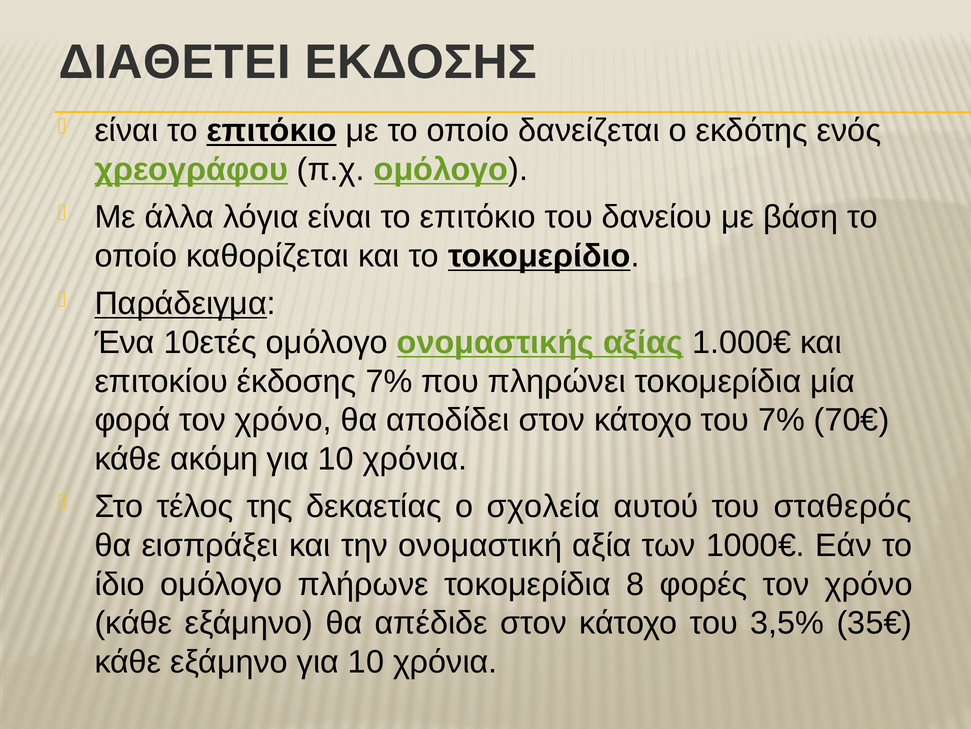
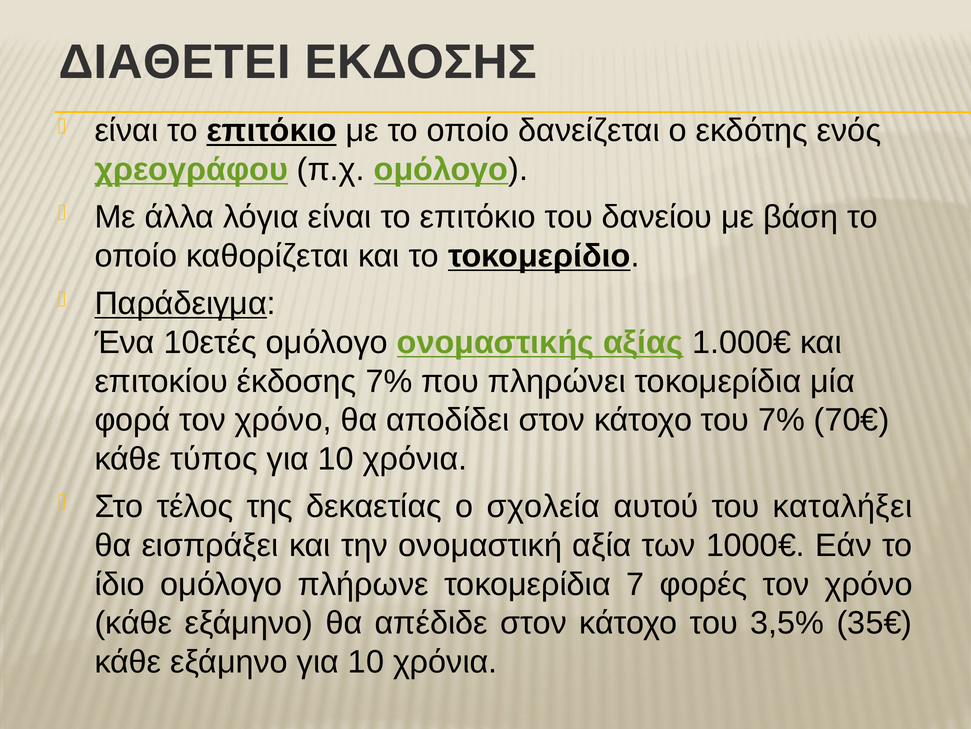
ακόμη: ακόμη -> τύπος (214, 459)
σταθερός: σταθερός -> καταλήξει (843, 506)
8: 8 -> 7 (635, 584)
